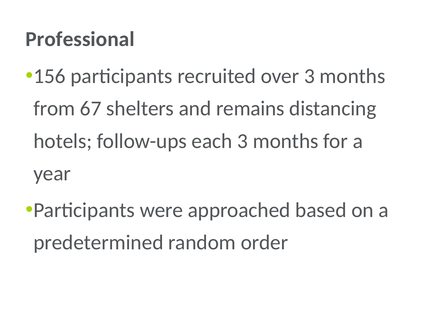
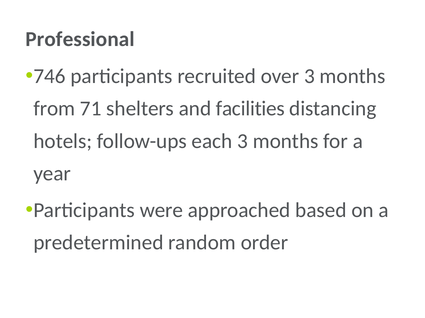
156: 156 -> 746 (50, 76)
67: 67 -> 71 (91, 109)
remains: remains -> facilities (250, 109)
